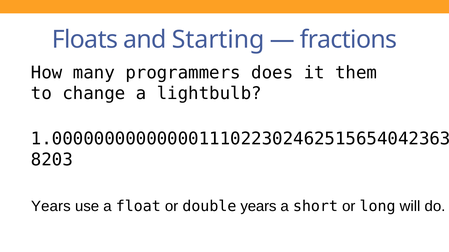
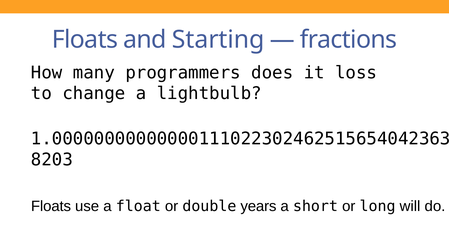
them: them -> loss (356, 73)
Years: Years -> Floats (51, 207)
